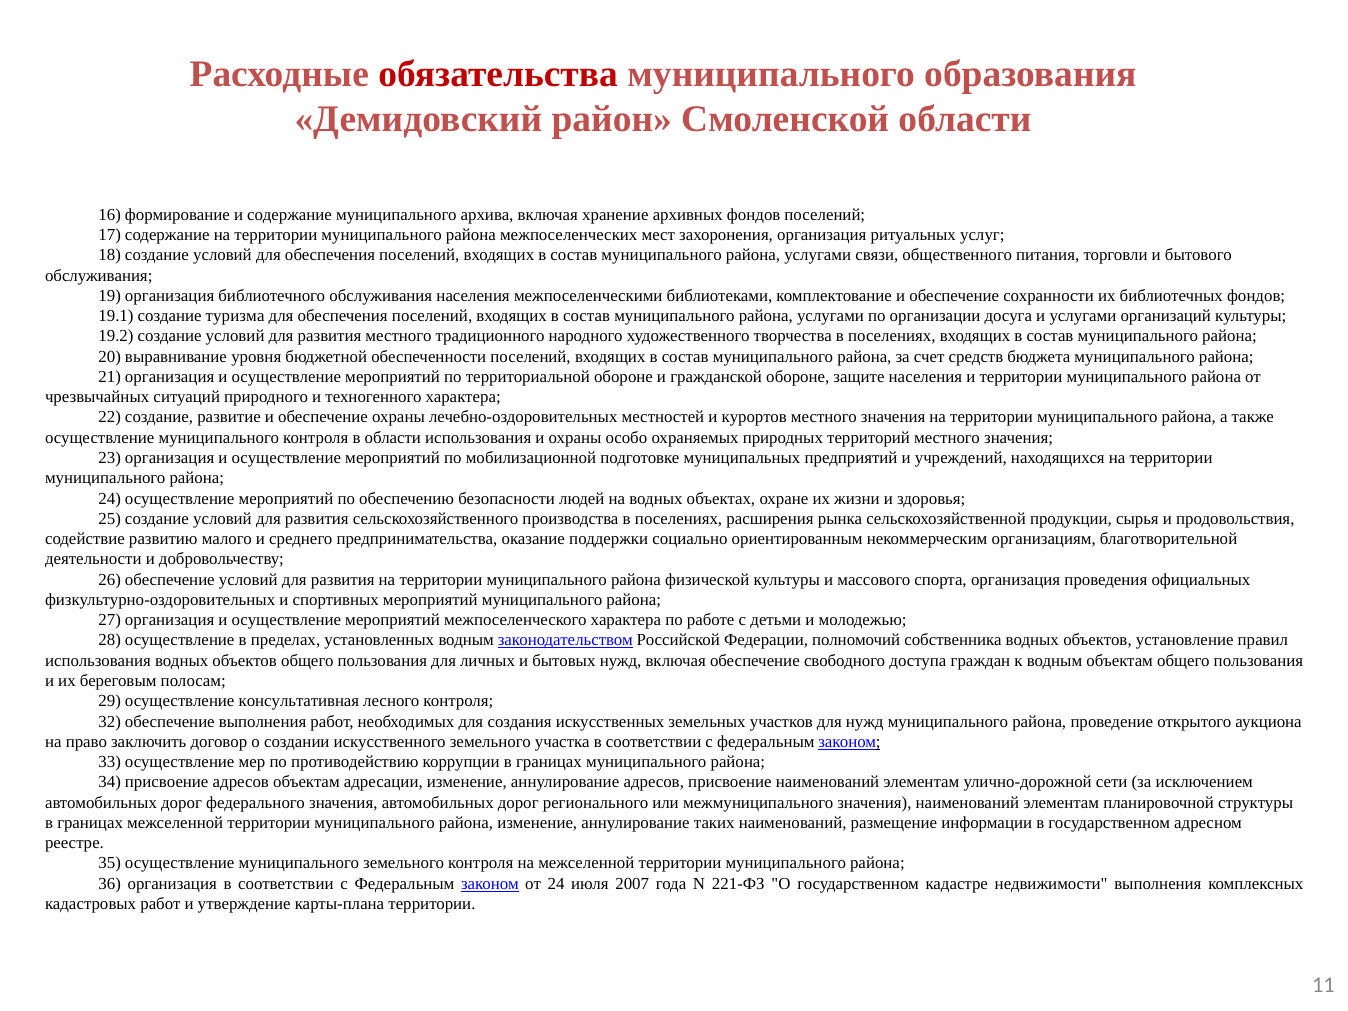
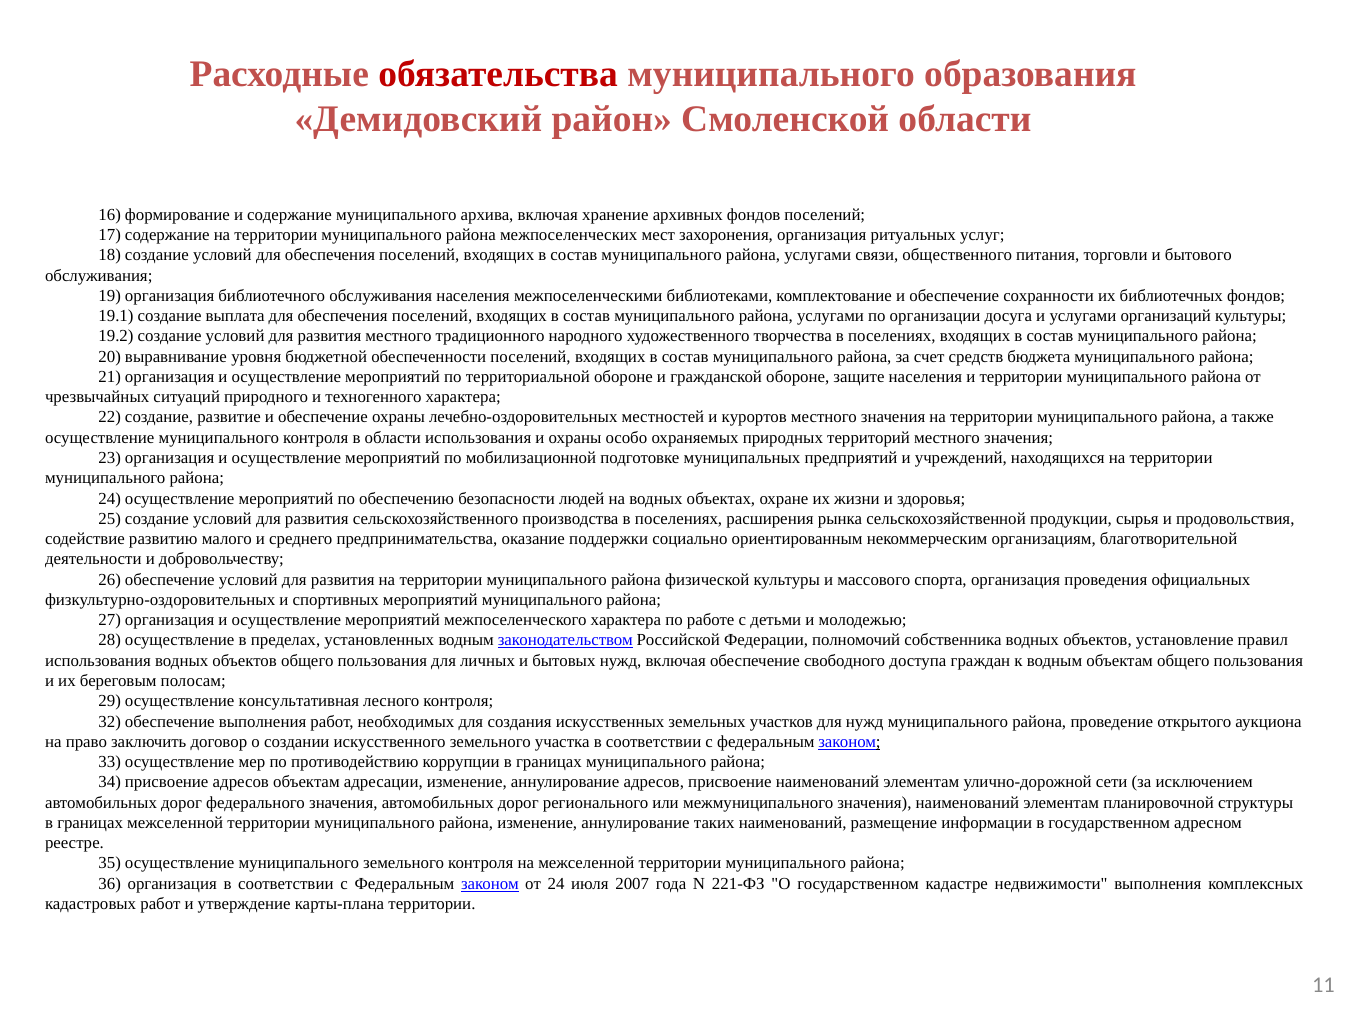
туризма: туризма -> выплата (235, 316)
